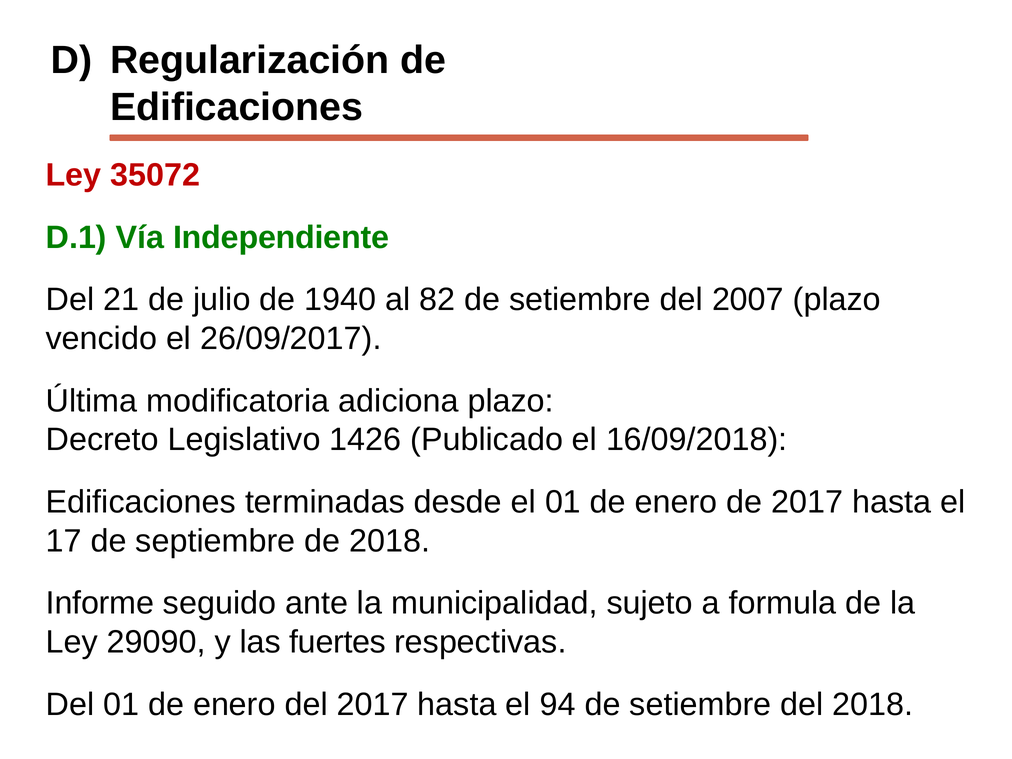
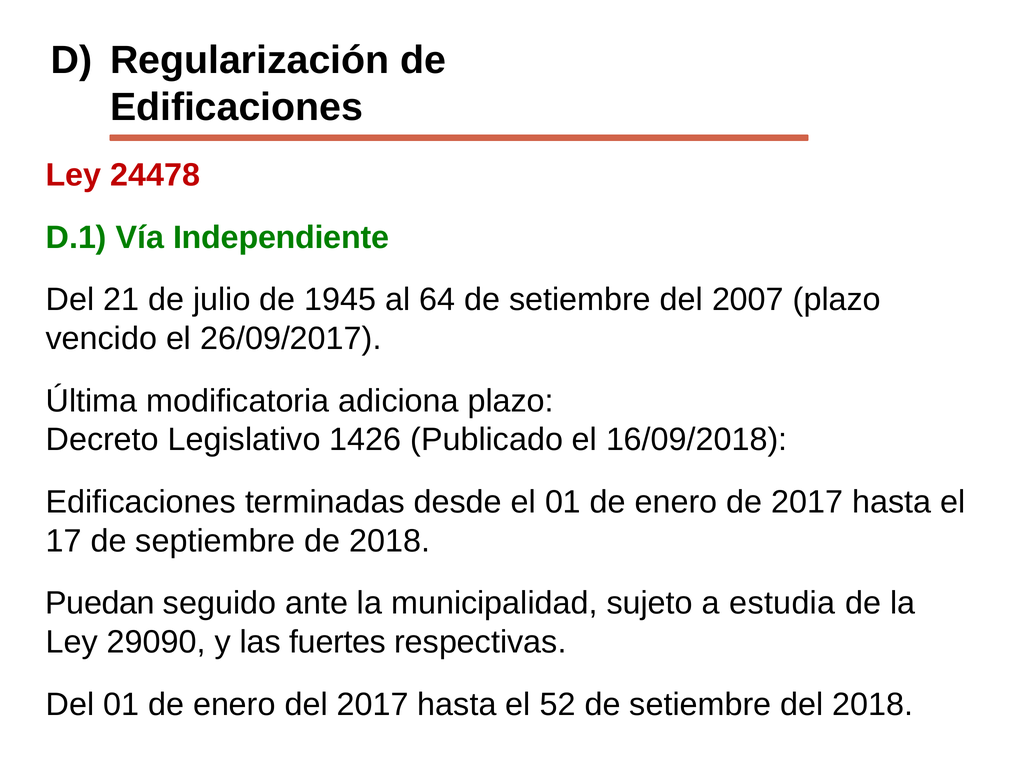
35072: 35072 -> 24478 (155, 175)
1940: 1940 -> 1945 (340, 300)
82: 82 -> 64 (437, 300)
Informe: Informe -> Puedan (100, 603)
formula: formula -> estudia (782, 603)
94: 94 -> 52 (558, 704)
